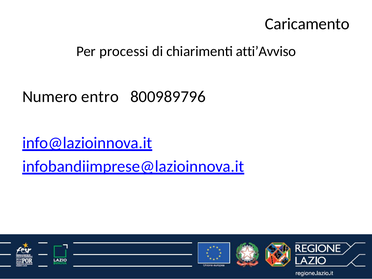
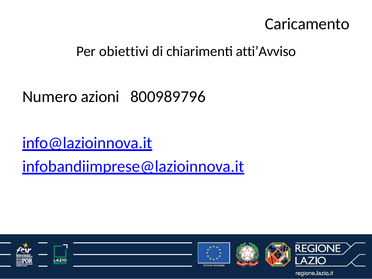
processi: processi -> obiettivi (124, 51)
entro: entro -> azioni (100, 97)
